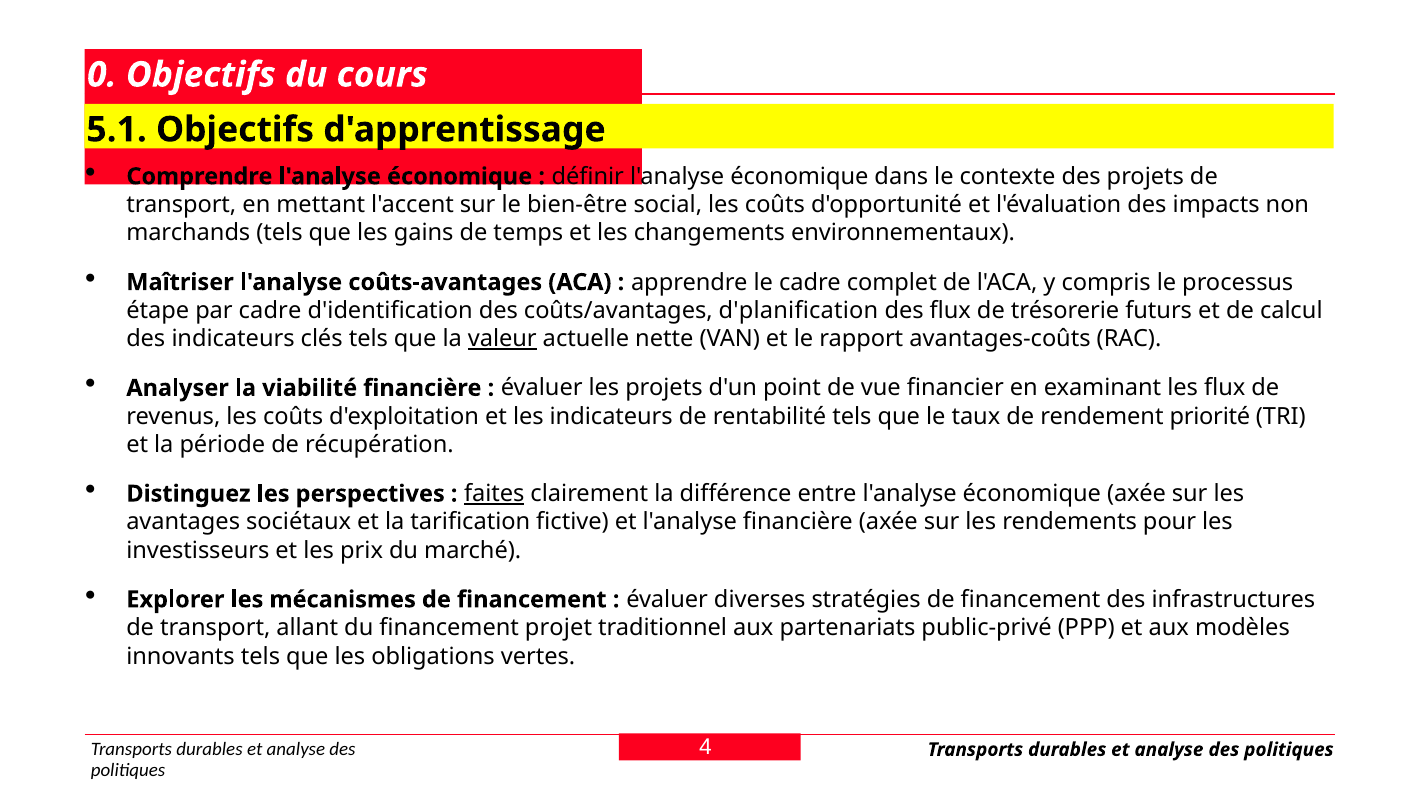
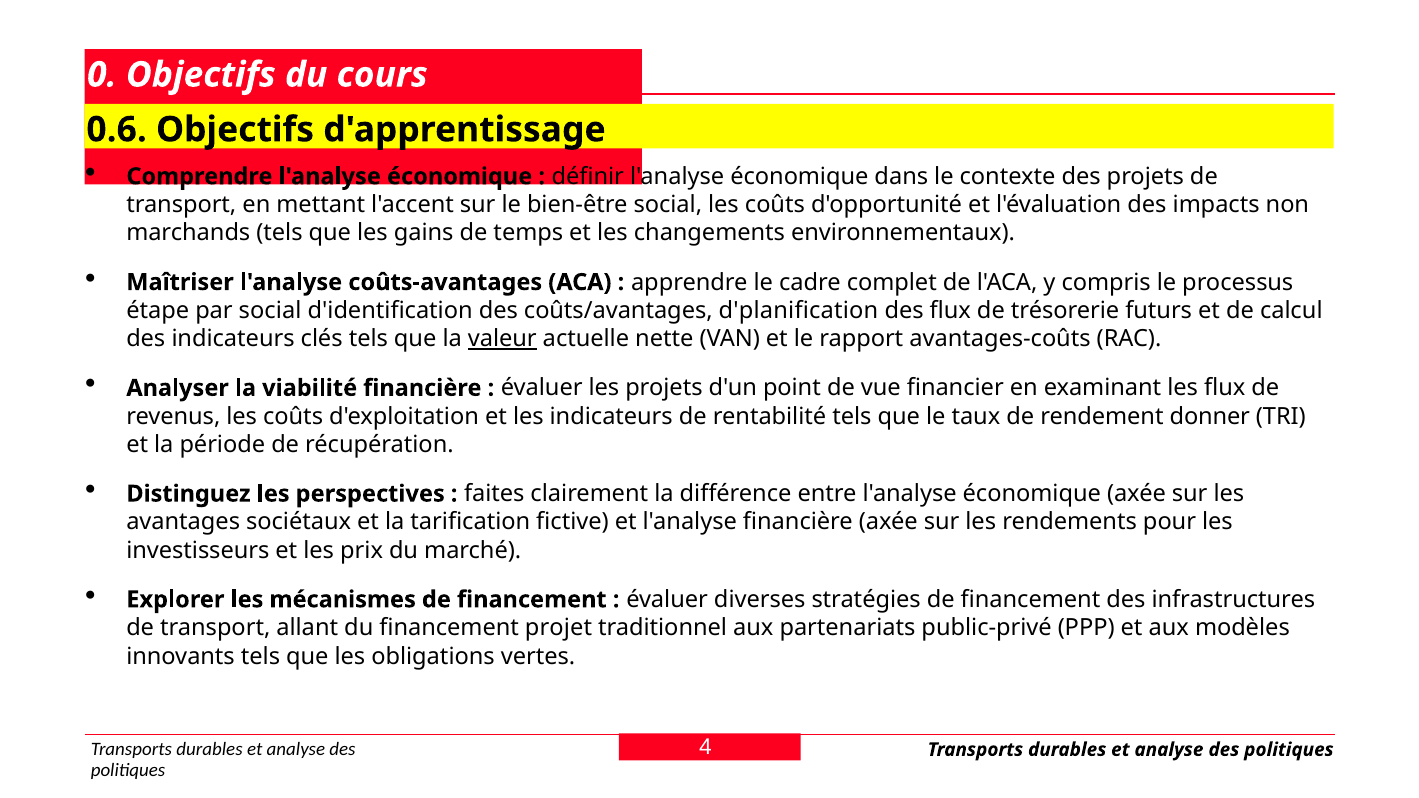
5.1: 5.1 -> 0.6 (117, 130)
par cadre: cadre -> social (270, 311)
priorité: priorité -> donner (1210, 416)
faites underline: present -> none (494, 494)
